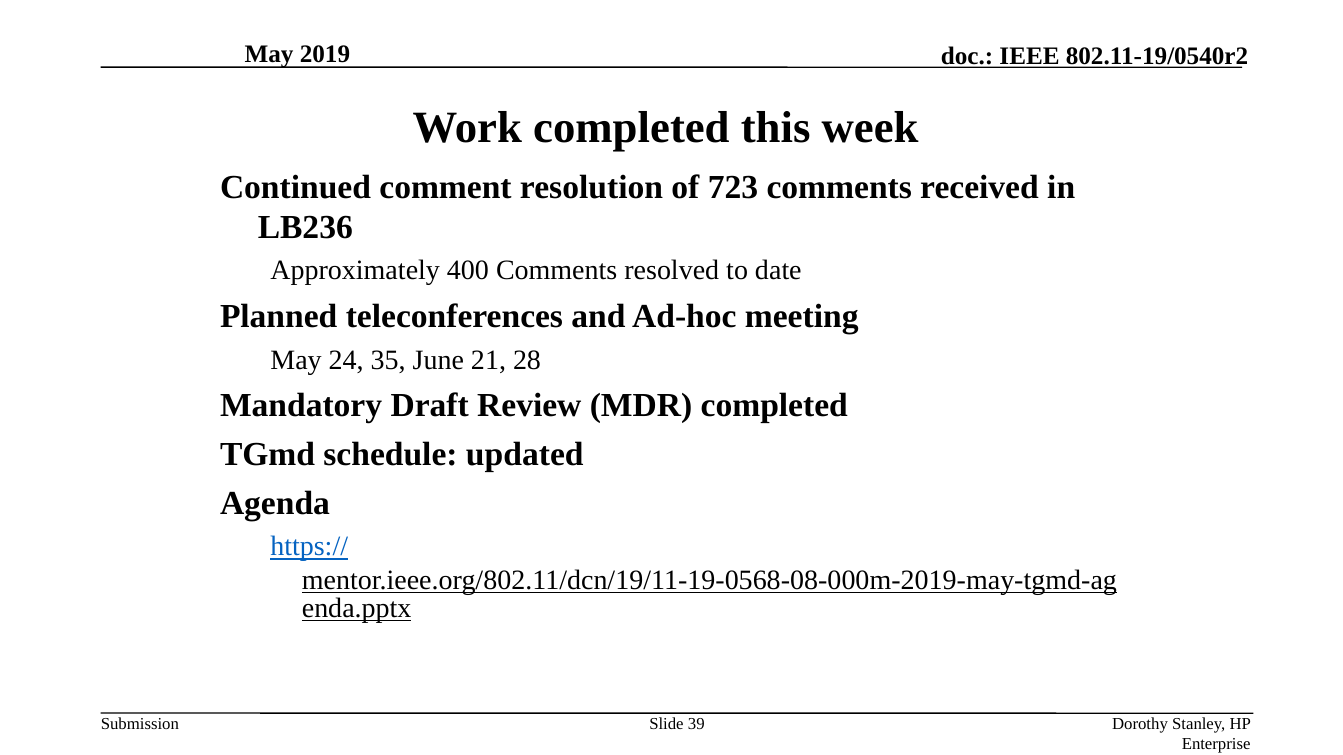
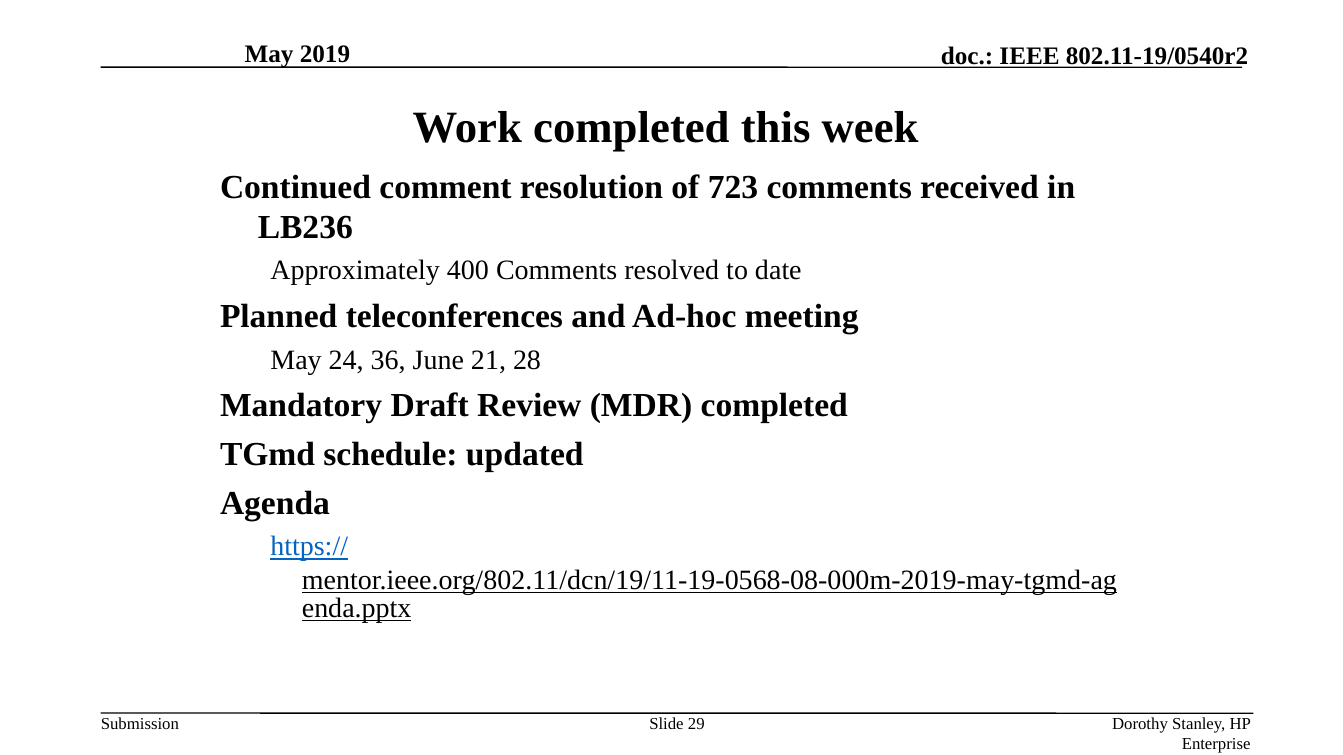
35: 35 -> 36 (388, 360)
39: 39 -> 29 (696, 725)
